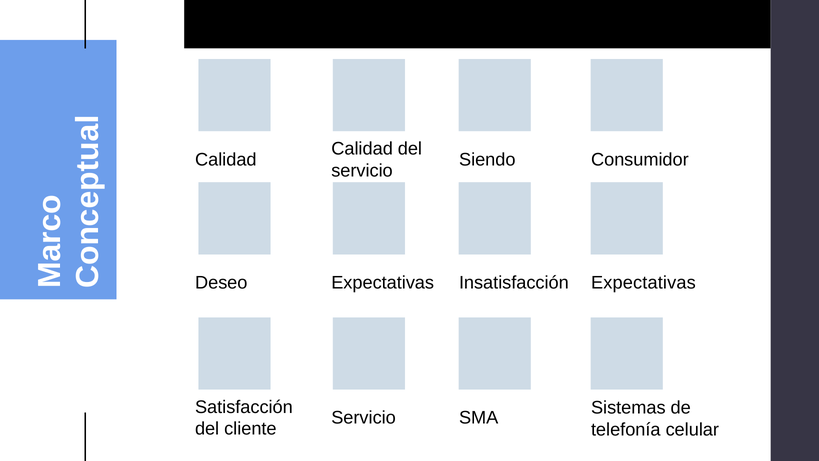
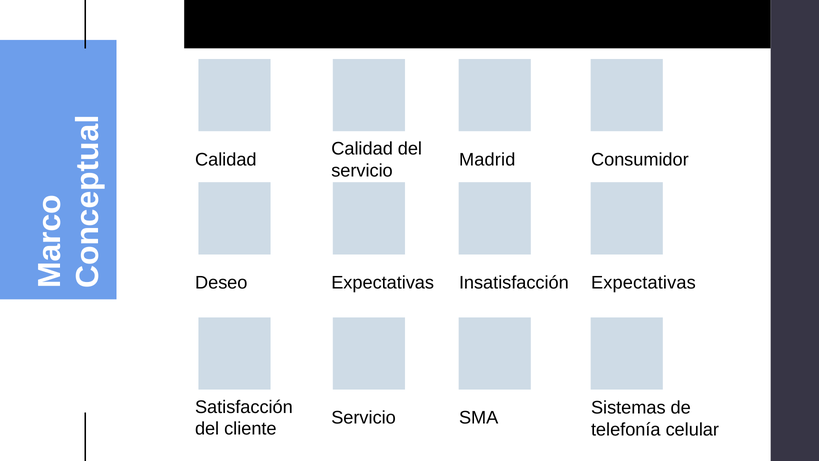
Siendo: Siendo -> Madrid (487, 159)
